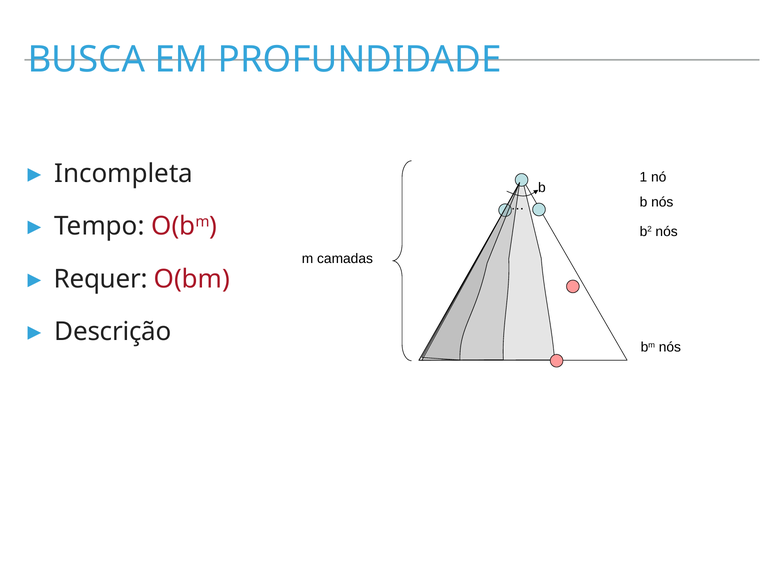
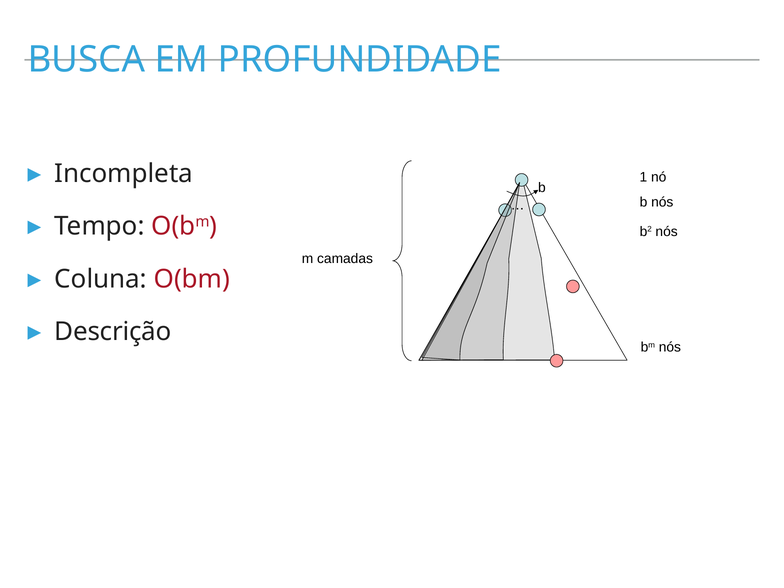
Requer: Requer -> Coluna (101, 279)
